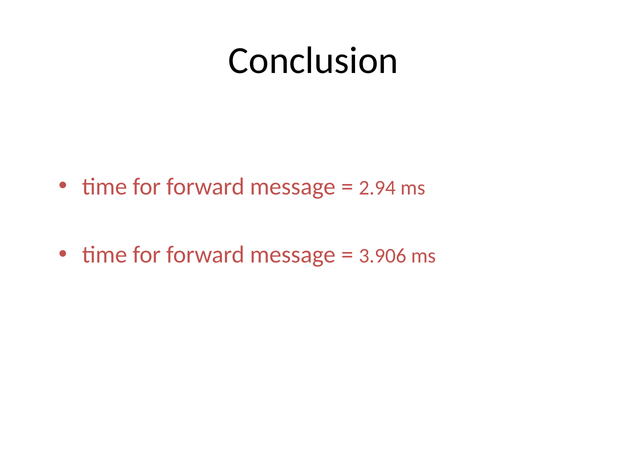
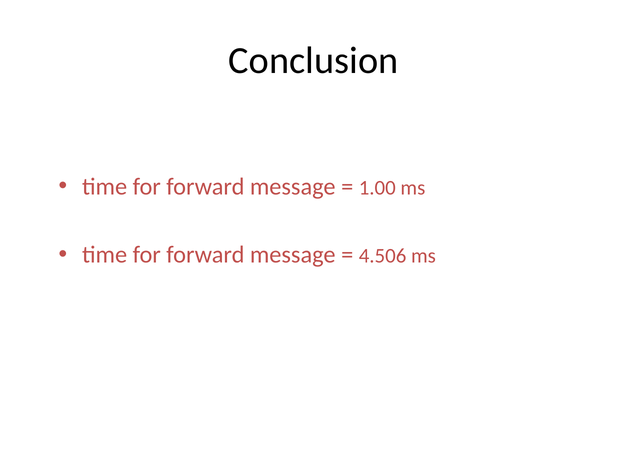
2.94: 2.94 -> 1.00 (377, 188)
3.906: 3.906 -> 4.506 (383, 256)
